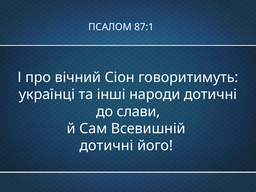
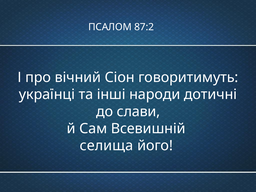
87:1: 87:1 -> 87:2 (144, 27)
дотичні: дотичні -> селища (106, 146)
